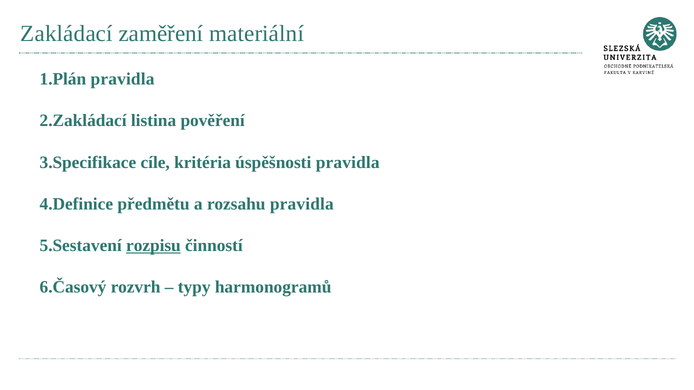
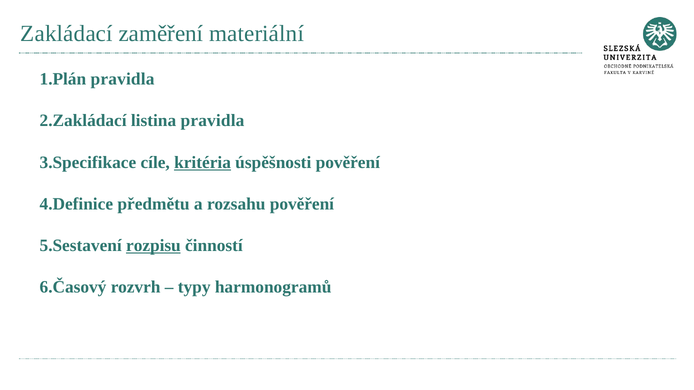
listina pověření: pověření -> pravidla (212, 121)
kritéria underline: none -> present (203, 163)
úspěšnosti pravidla: pravidla -> pověření (348, 163)
rozsahu pravidla: pravidla -> pověření (302, 204)
